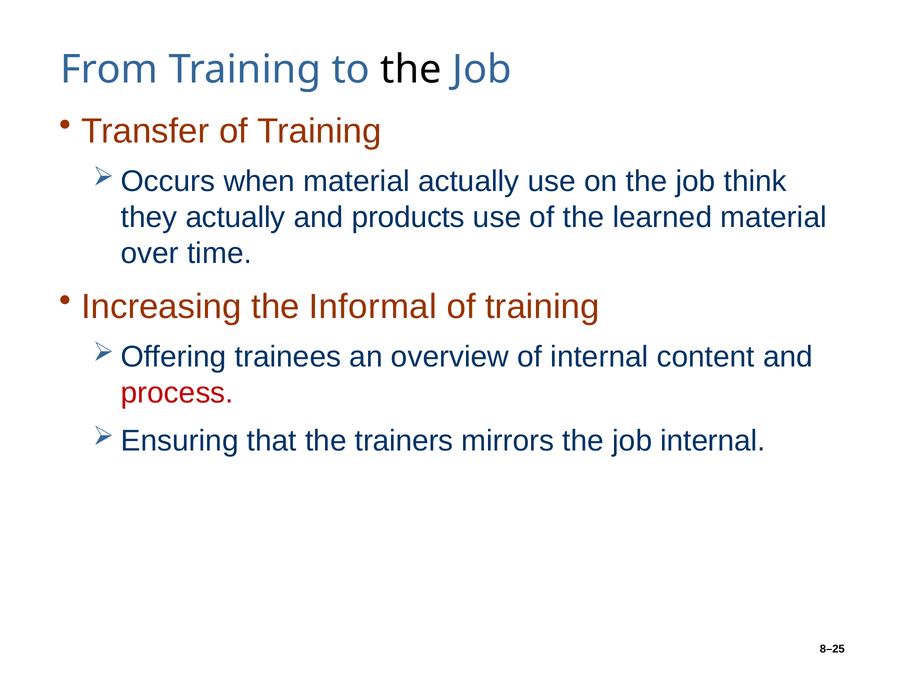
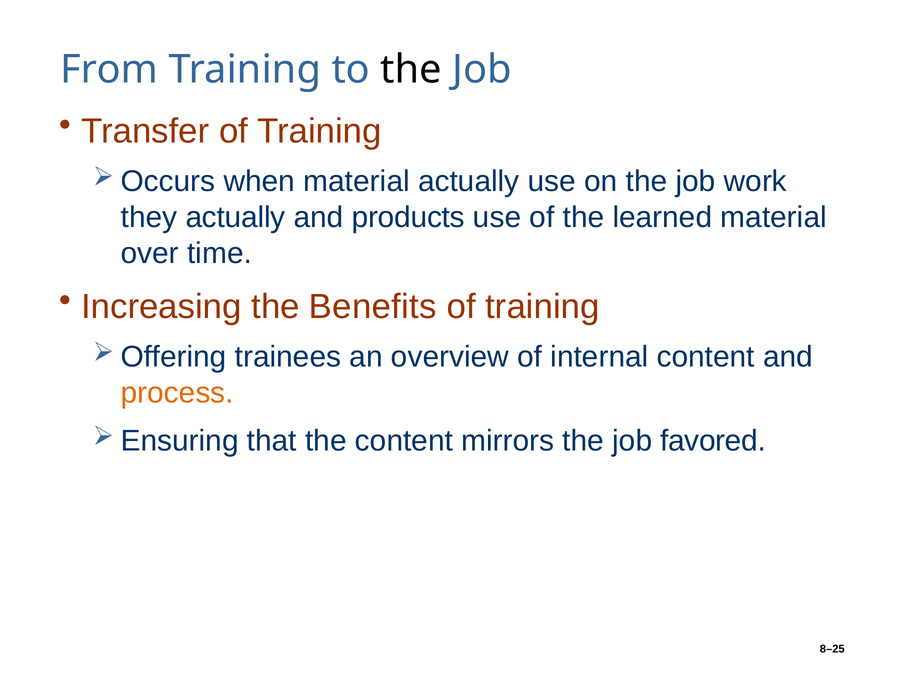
think: think -> work (755, 181)
Informal: Informal -> Benefits (373, 306)
process colour: red -> orange (177, 393)
the trainers: trainers -> content (404, 441)
job internal: internal -> favored (713, 441)
